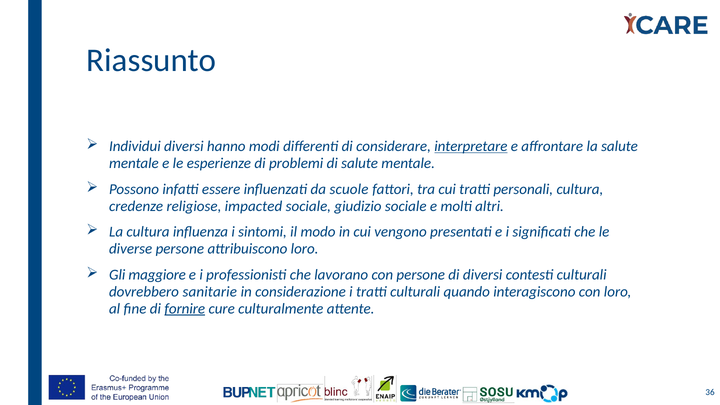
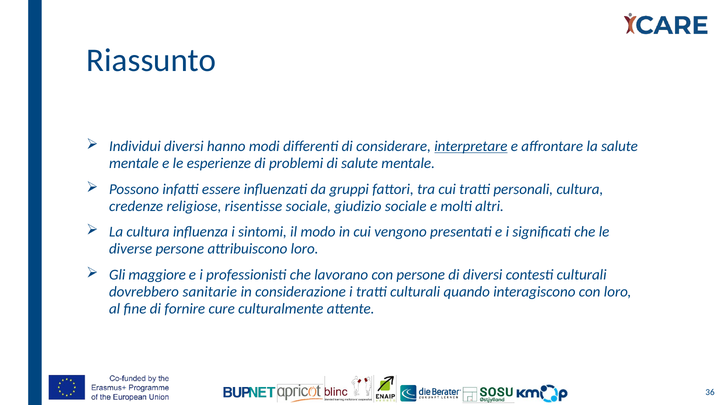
scuole: scuole -> gruppi (349, 189)
impacted: impacted -> risentisse (253, 206)
fornire underline: present -> none (185, 309)
